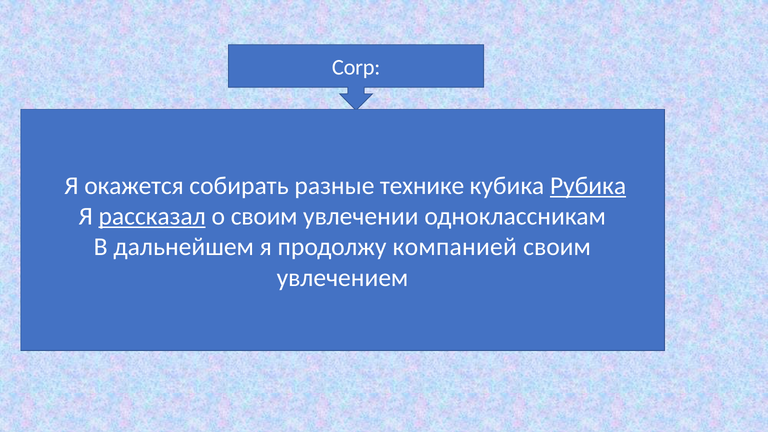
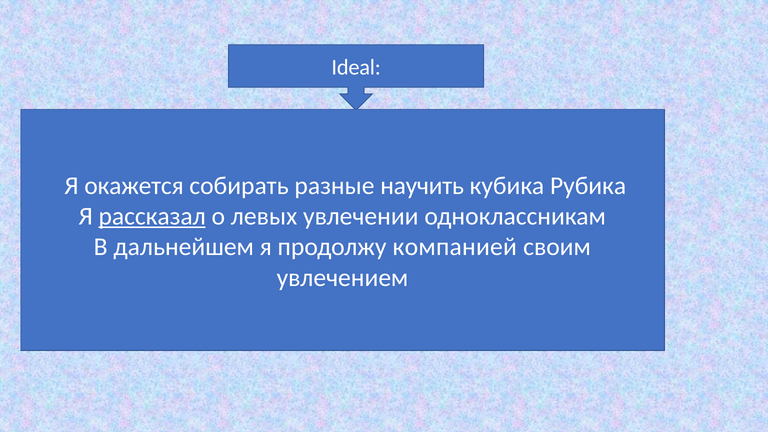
Corp: Corp -> Ideal (356, 68)
технике: технике -> научить (422, 186)
Рубика underline: present -> none (588, 186)
о своим: своим -> левых (264, 216)
